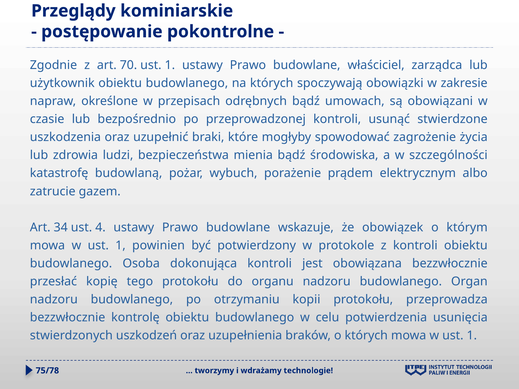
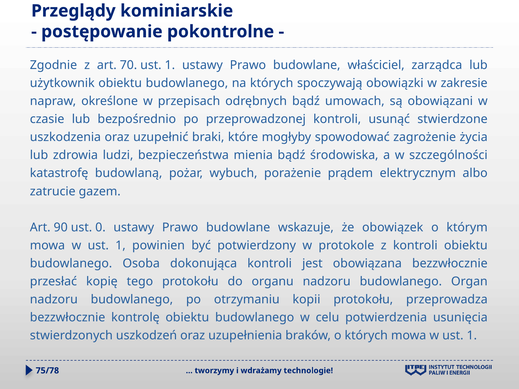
34: 34 -> 90 (61, 227)
4: 4 -> 0 (100, 227)
